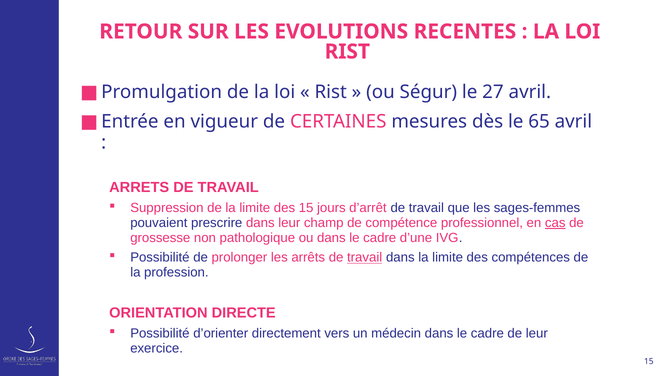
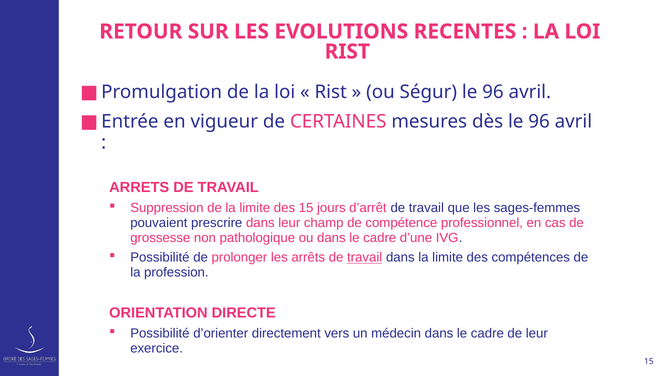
Ségur le 27: 27 -> 96 (493, 92)
dès le 65: 65 -> 96 (539, 121)
cas underline: present -> none (555, 223)
